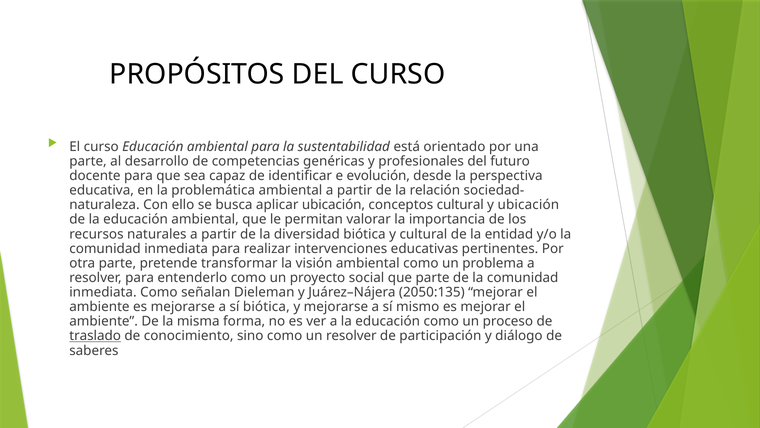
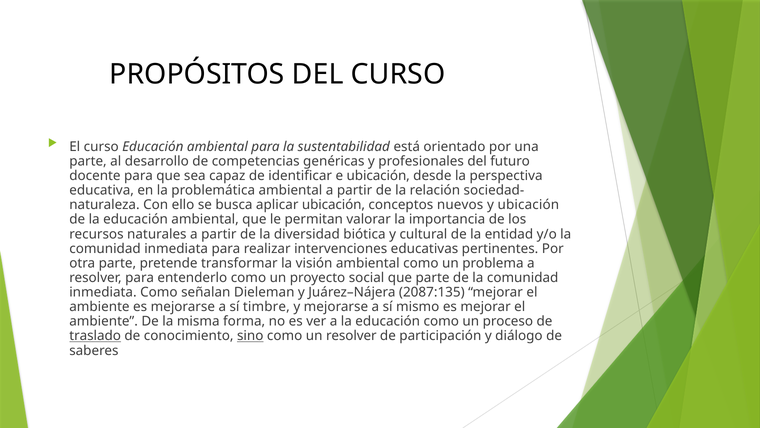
e evolución: evolución -> ubicación (378, 176)
conceptos cultural: cultural -> nuevos (460, 205)
2050:135: 2050:135 -> 2087:135 (432, 292)
sí biótica: biótica -> timbre (266, 307)
sino underline: none -> present (250, 336)
